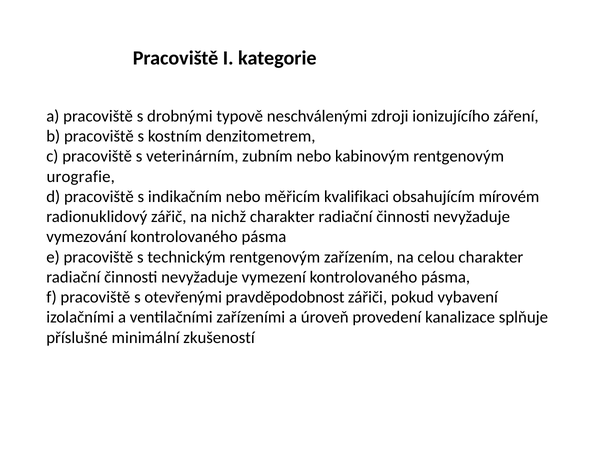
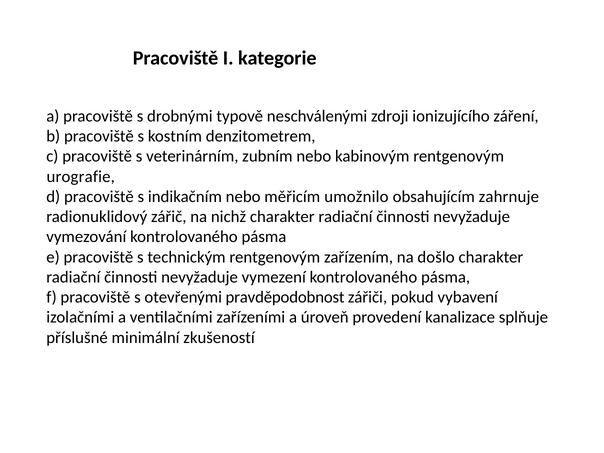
kvalifikaci: kvalifikaci -> umožnilo (356, 197)
mírovém: mírovém -> zahrnuje (509, 197)
celou: celou -> došlo (436, 257)
